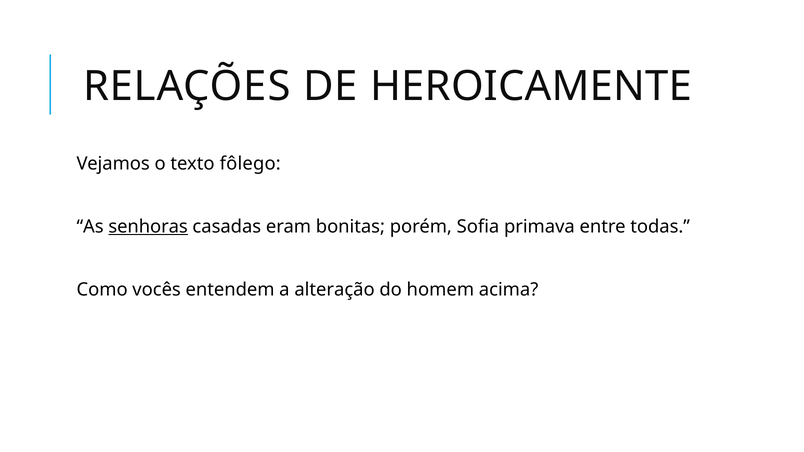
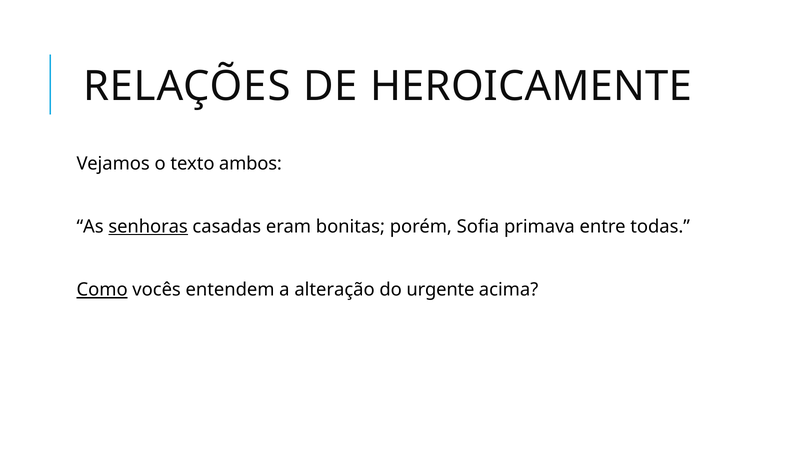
fôlego: fôlego -> ambos (250, 164)
Como underline: none -> present (102, 290)
homem: homem -> urgente (440, 290)
